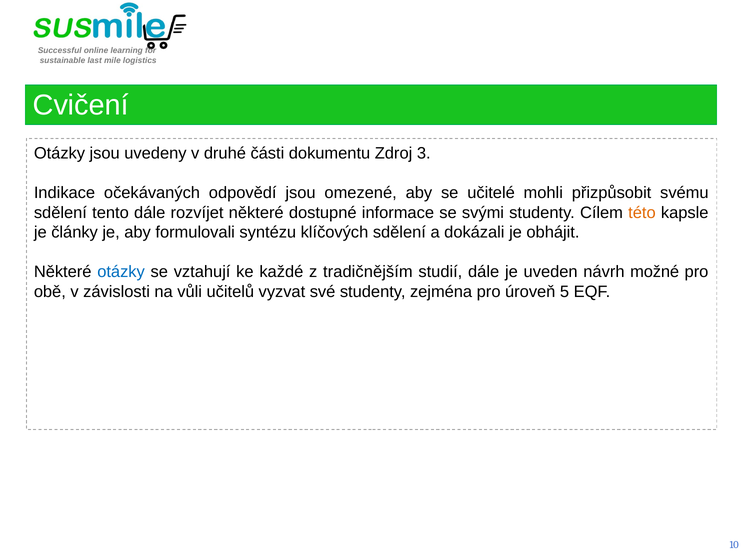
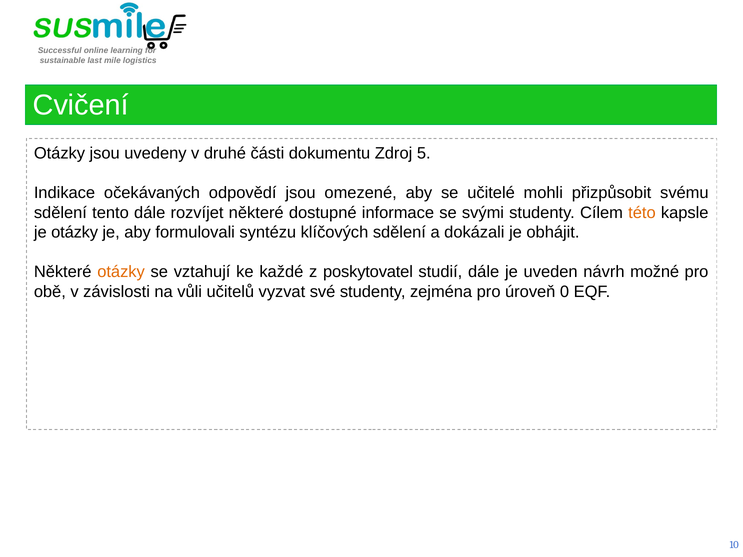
3: 3 -> 5 (424, 153)
je články: články -> otázky (75, 232)
otázky colour: blue -> orange (121, 272)
tradičnějším: tradičnějším -> poskytovatel (368, 272)
5: 5 -> 0 (565, 292)
